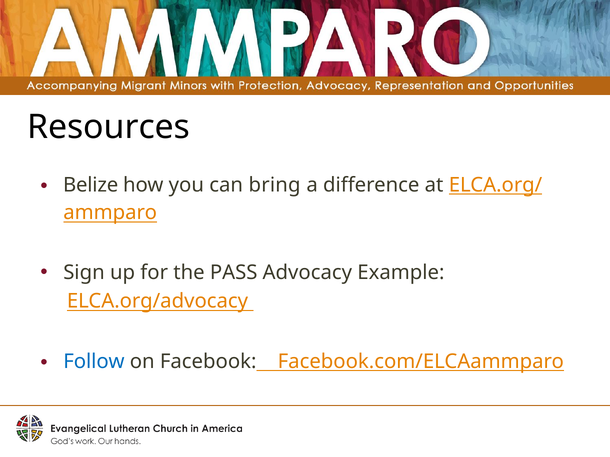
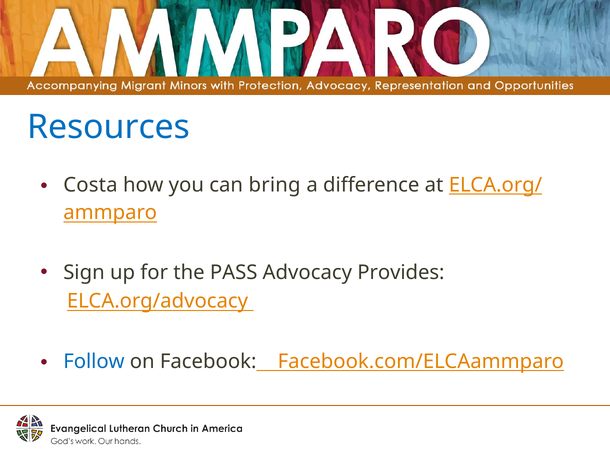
Resources colour: black -> blue (109, 127)
Belize: Belize -> Costa (90, 185)
Example: Example -> Provides (401, 273)
